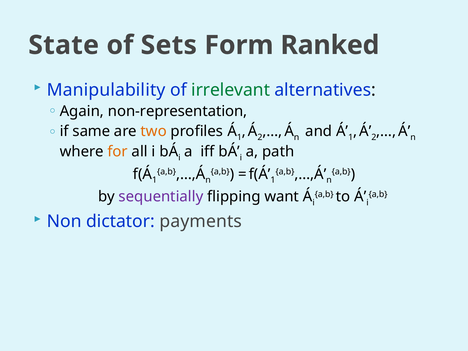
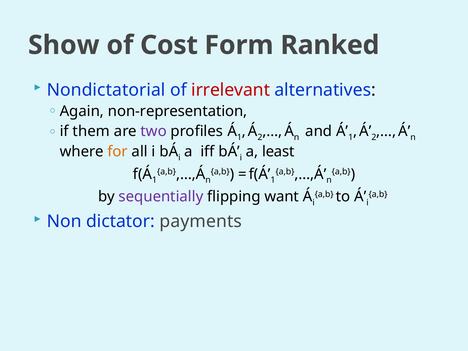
State: State -> Show (64, 45)
Sets: Sets -> Cost (169, 45)
Manipulability: Manipulability -> Nondictatorial (106, 90)
irrelevant colour: green -> red (231, 90)
same: same -> them (91, 131)
two colour: orange -> purple (154, 131)
path: path -> least (278, 152)
